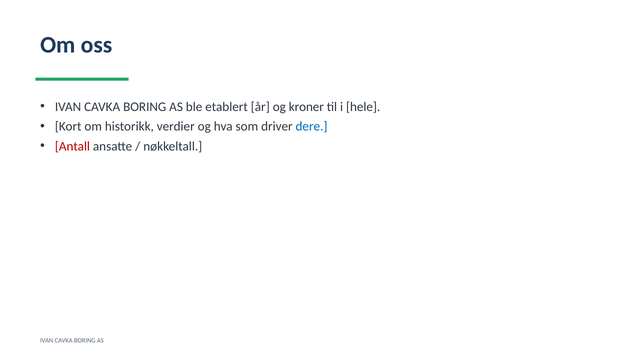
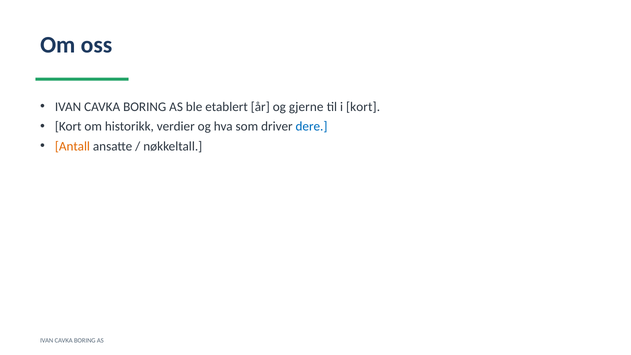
kroner: kroner -> gjerne (306, 107)
i hele: hele -> kort (363, 107)
Antall colour: red -> orange (72, 146)
